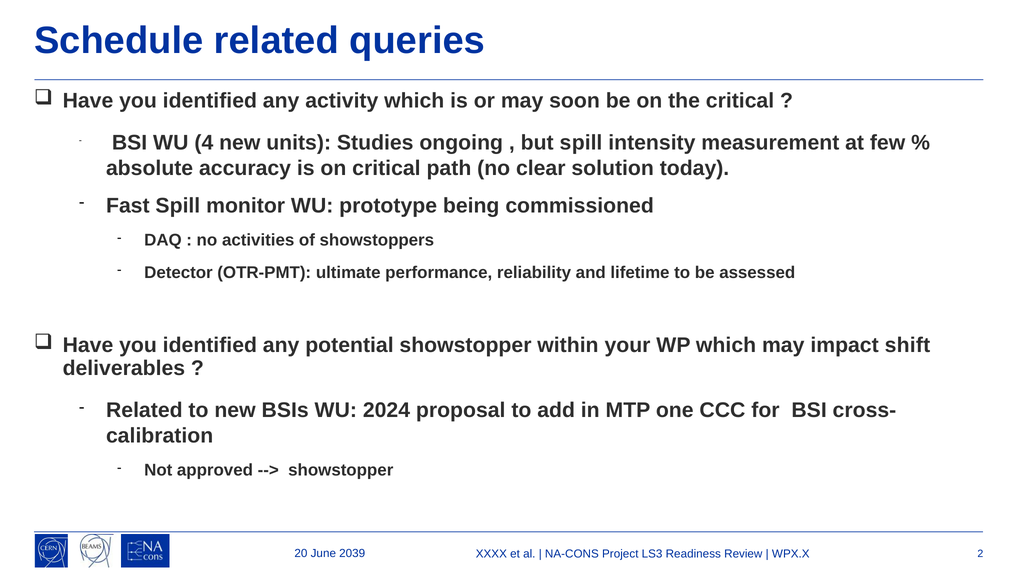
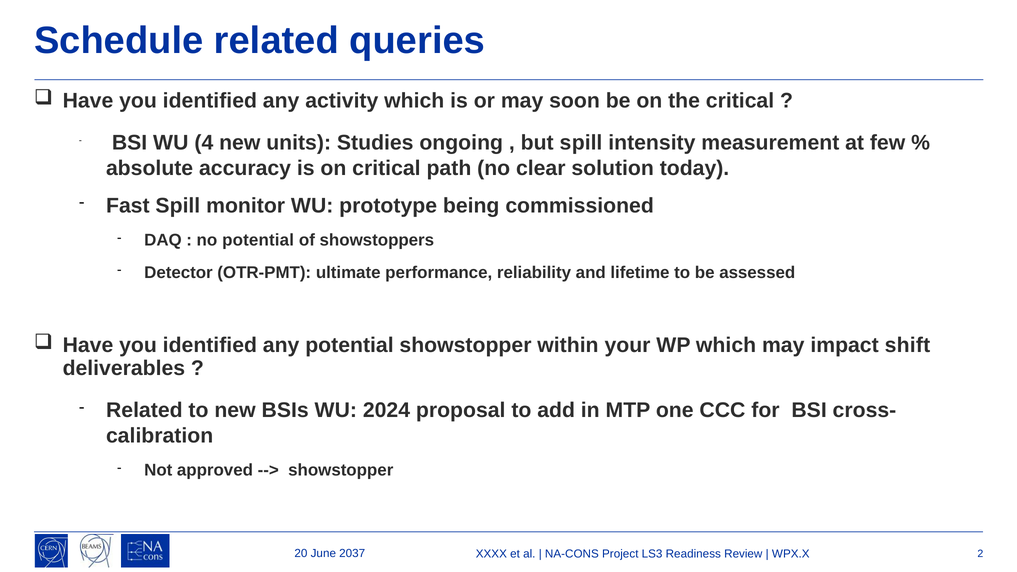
no activities: activities -> potential (258, 240)
2039: 2039 -> 2037 (352, 554)
